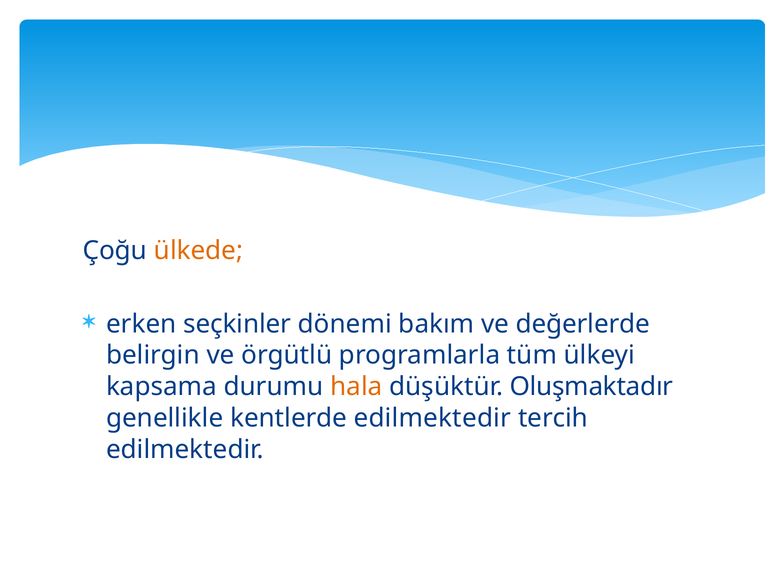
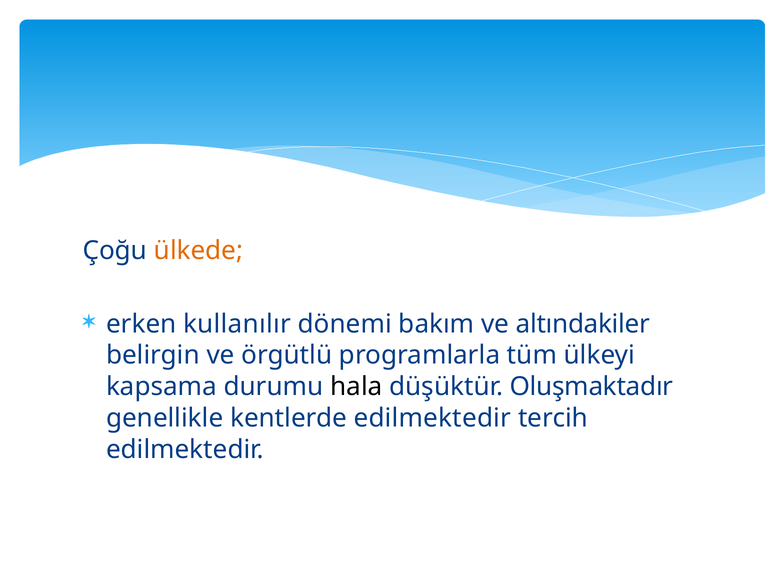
seçkinler: seçkinler -> kullanılır (237, 324)
değerlerde: değerlerde -> altındakiler (583, 324)
hala colour: orange -> black (356, 387)
